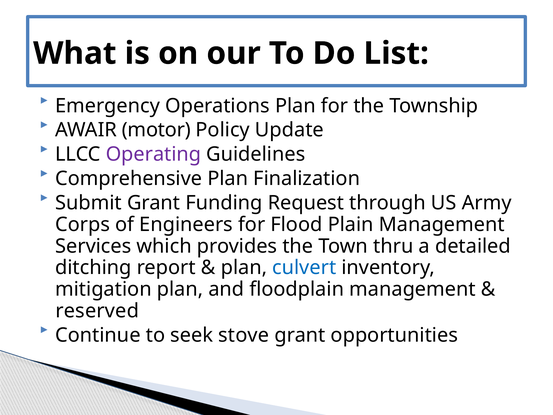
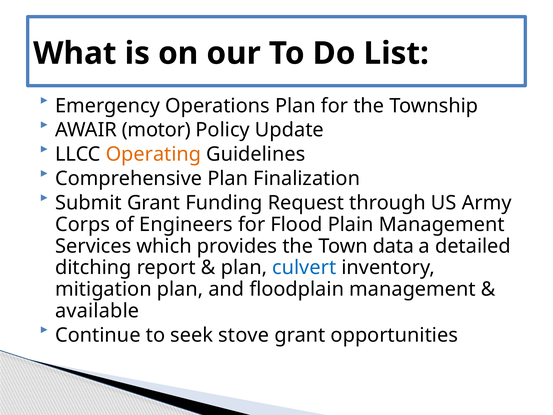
Operating colour: purple -> orange (153, 154)
thru: thru -> data (393, 246)
reserved: reserved -> available (97, 311)
